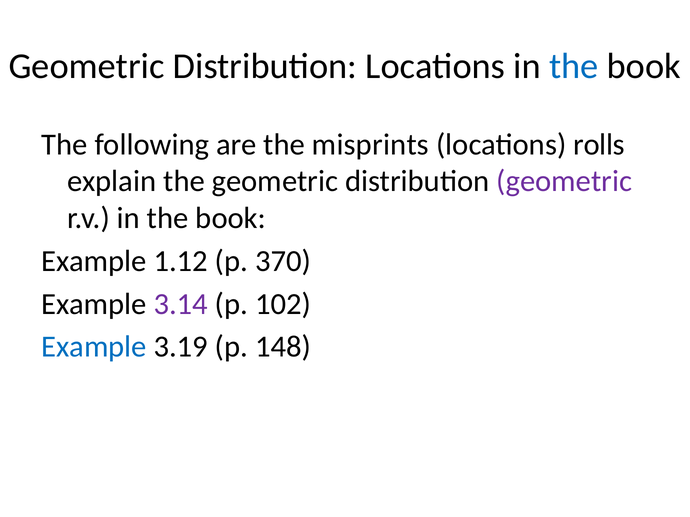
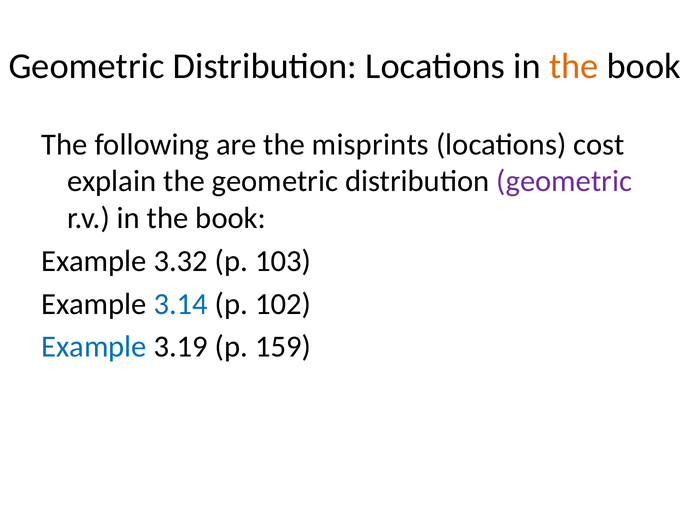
the colour: blue -> orange (574, 66)
rolls: rolls -> cost (599, 145)
1.12: 1.12 -> 3.32 (181, 261)
370: 370 -> 103 (283, 261)
3.14 colour: purple -> blue (181, 304)
148: 148 -> 159 (283, 347)
